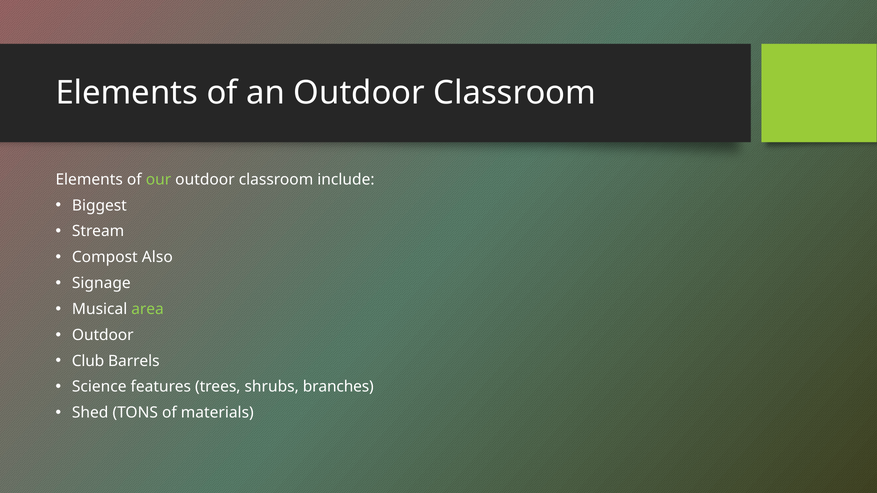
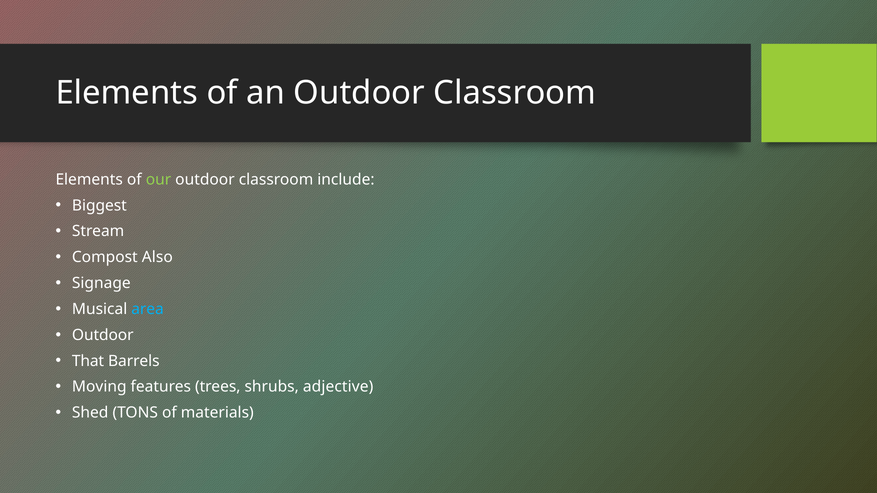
area colour: light green -> light blue (148, 309)
Club: Club -> That (88, 361)
Science: Science -> Moving (99, 387)
branches: branches -> adjective (338, 387)
